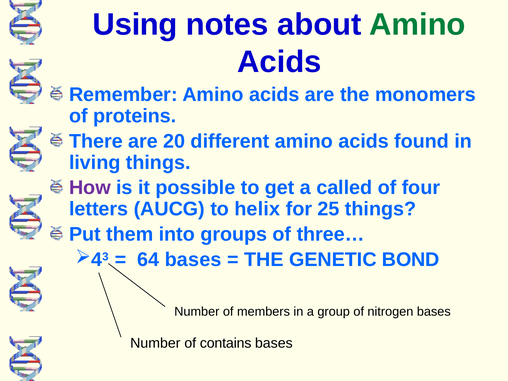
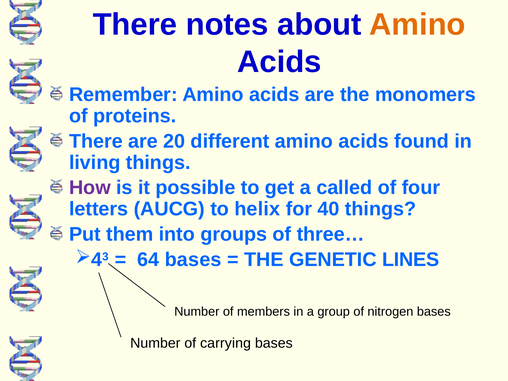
Using: Using -> There (135, 25)
Amino colour: green -> orange (417, 25)
25: 25 -> 40 (329, 209)
BOND: BOND -> LINES (411, 260)
contains: contains -> carrying (226, 343)
